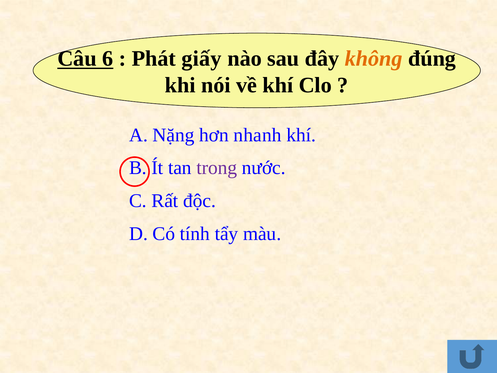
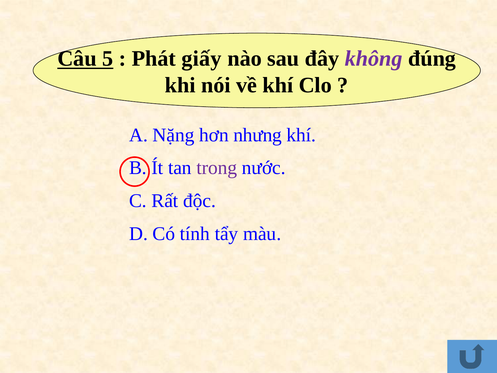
6: 6 -> 5 (108, 59)
không colour: orange -> purple (374, 59)
nhanh: nhanh -> nhưng (258, 135)
